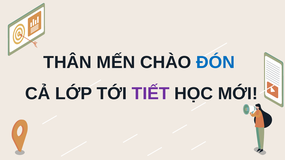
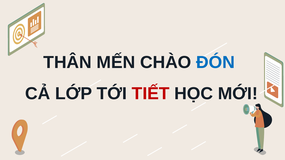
TIẾT colour: purple -> red (151, 94)
